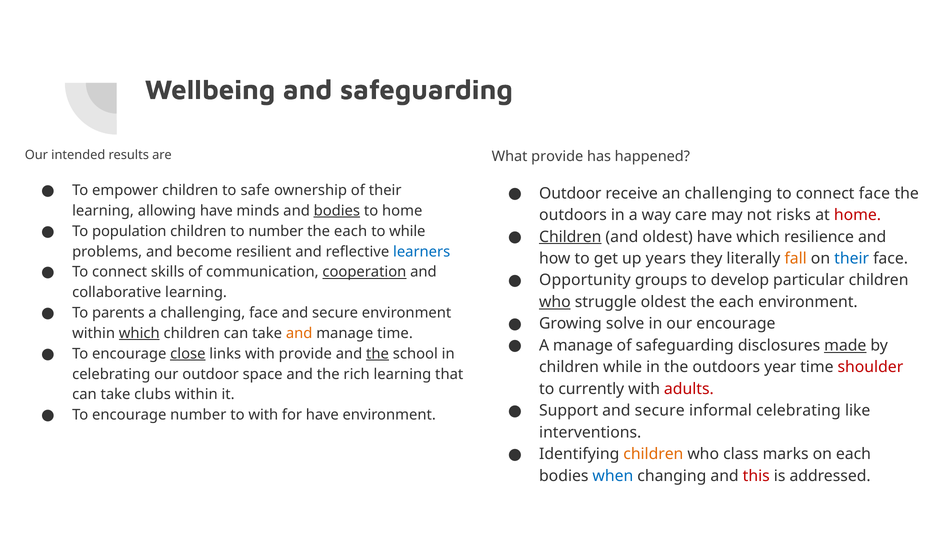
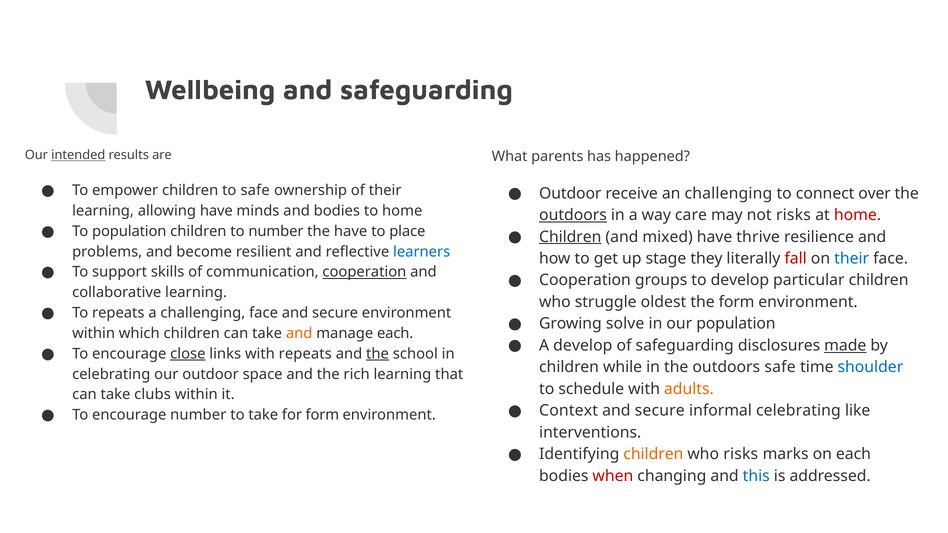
intended underline: none -> present (78, 155)
What provide: provide -> parents (557, 157)
connect face: face -> over (875, 193)
bodies underline: present -> none (337, 211)
outdoors underline: none -> present (573, 215)
each: each -> have (351, 231)
to while: while -> place (407, 231)
and oldest: oldest -> mixed (668, 237)
have which: which -> thrive (758, 237)
years: years -> stage (666, 259)
fall colour: orange -> red (796, 259)
connect: connect -> support (120, 272)
Opportunity: Opportunity -> Cooperation (585, 280)
who underline: present -> none (555, 302)
each: each -> form (737, 302)
To parents: parents -> repeats (118, 313)
our encourage: encourage -> population (736, 324)
which underline: present -> none (139, 333)
manage time: time -> each (395, 333)
A manage: manage -> develop (583, 346)
with provide: provide -> repeats (305, 354)
outdoors year: year -> safe (780, 367)
shoulder colour: red -> blue (870, 367)
currently: currently -> schedule (591, 389)
adults colour: red -> orange (689, 389)
Support: Support -> Context (569, 411)
to with: with -> take (263, 415)
for have: have -> form (322, 415)
who class: class -> risks (741, 454)
when colour: blue -> red (613, 476)
this colour: red -> blue (756, 476)
